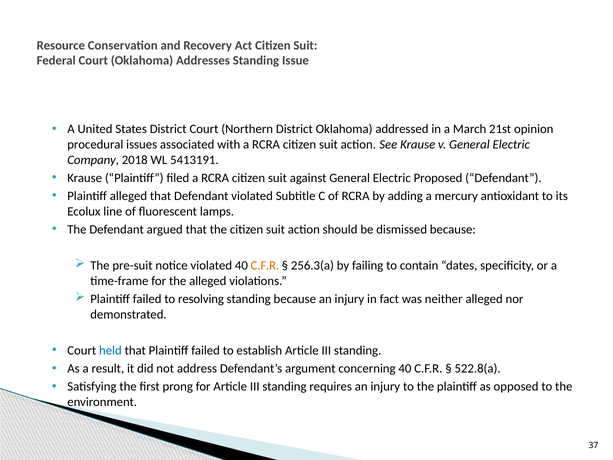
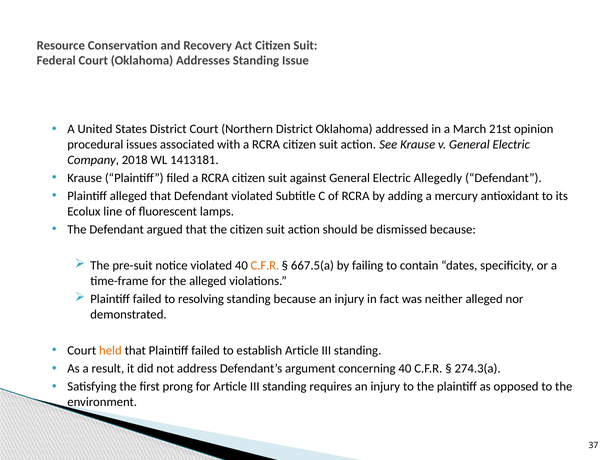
5413191: 5413191 -> 1413181 (194, 160)
Proposed: Proposed -> Allegedly (438, 178)
256.3(a: 256.3(a -> 667.5(a (312, 265)
held colour: blue -> orange (110, 350)
522.8(a: 522.8(a -> 274.3(a (478, 368)
